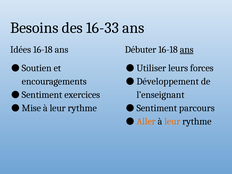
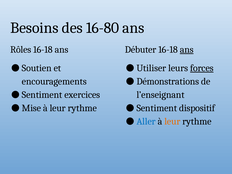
16-33: 16-33 -> 16-80 (103, 28)
Idées: Idées -> Rôles (21, 50)
forces underline: none -> present (202, 68)
Développement: Développement -> Démonstrations (168, 81)
parcours: parcours -> dispositif (197, 108)
Aller colour: orange -> blue (146, 121)
